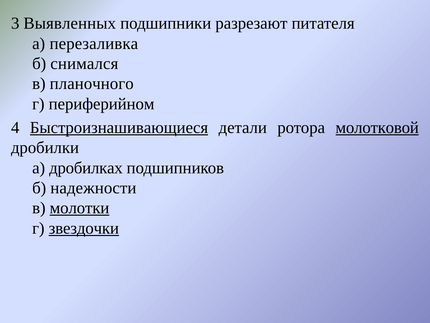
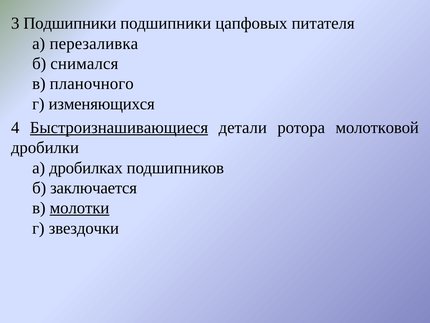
3 Выявленных: Выявленных -> Подшипники (70, 23)
разрезают: разрезают -> цапфовых (251, 23)
периферийном: периферийном -> изменяющихся (102, 104)
молотковой underline: present -> none (377, 127)
надежности: надежности -> заключается (94, 188)
звездочки underline: present -> none (84, 228)
